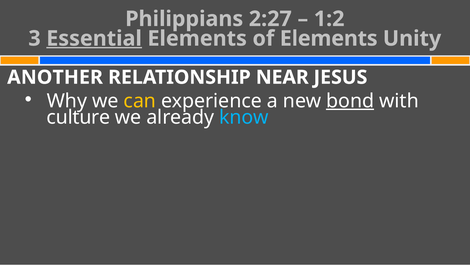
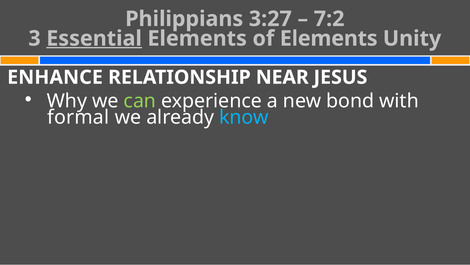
2:27: 2:27 -> 3:27 (270, 19)
1:2: 1:2 -> 7:2 (329, 19)
ANOTHER: ANOTHER -> ENHANCE (55, 77)
can colour: yellow -> light green (140, 101)
bond underline: present -> none (350, 101)
culture: culture -> formal (78, 117)
